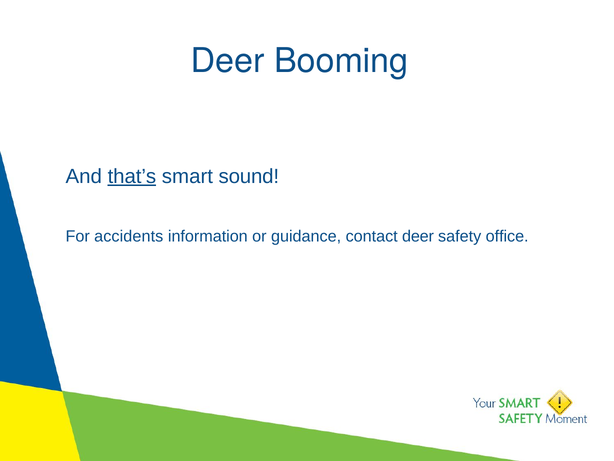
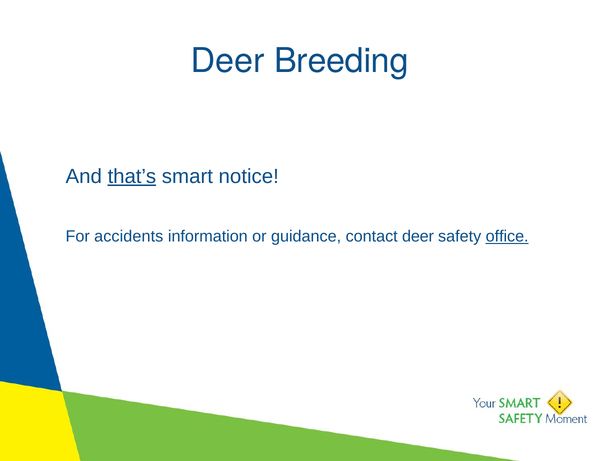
Booming: Booming -> Breeding (341, 61)
sound: sound -> notice (249, 176)
office underline: none -> present (507, 236)
